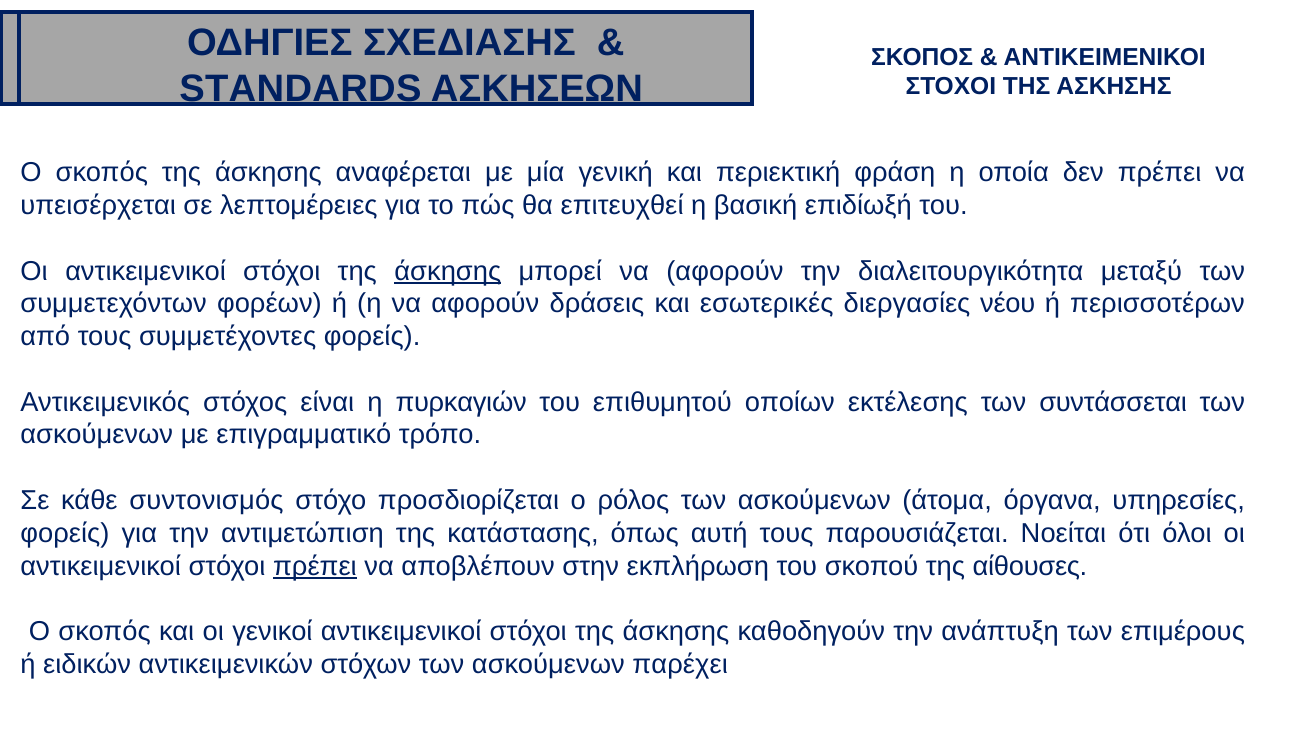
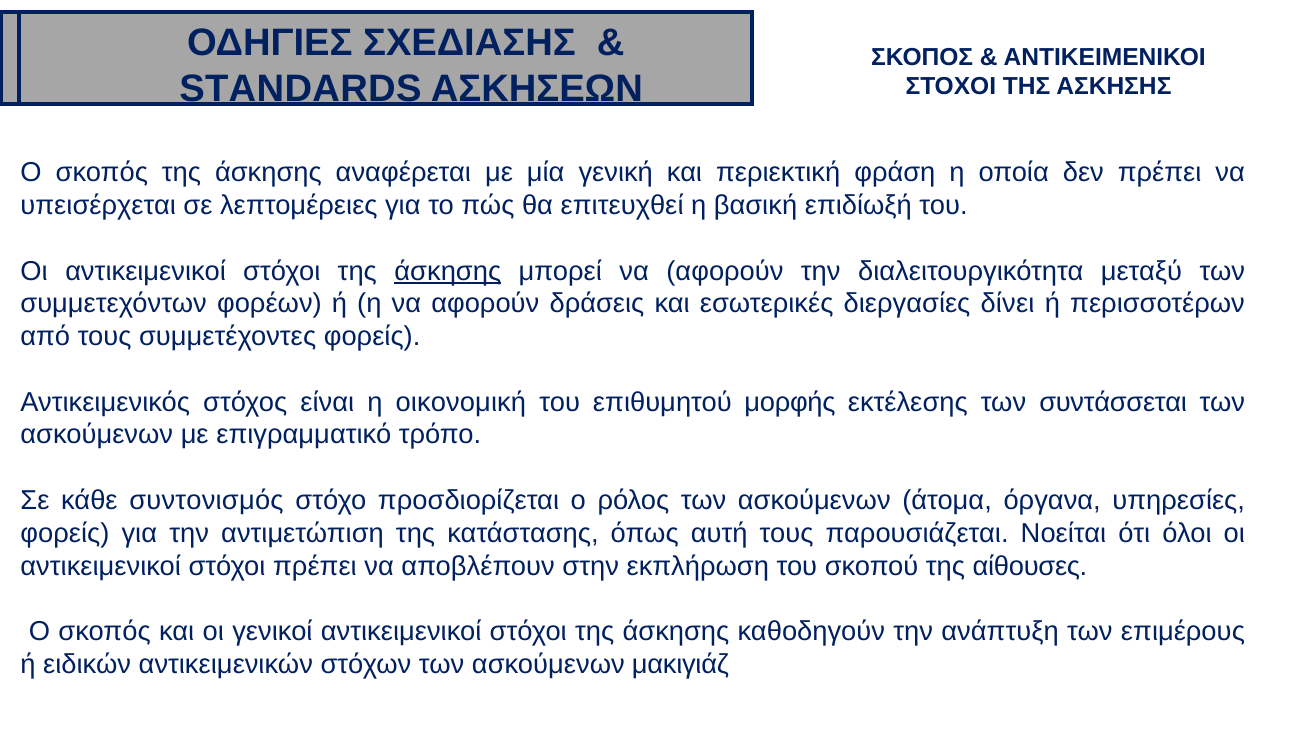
νέου: νέου -> δίνει (1008, 304)
πυρκαγιών: πυρκαγιών -> οικονομική (461, 402)
οποίων: οποίων -> μορφής (790, 402)
πρέπει underline: present -> none (315, 566)
παρέχει: παρέχει -> μακιγιάζ (680, 664)
